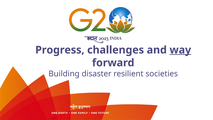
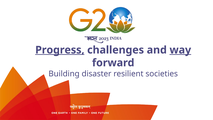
Progress underline: none -> present (60, 50)
